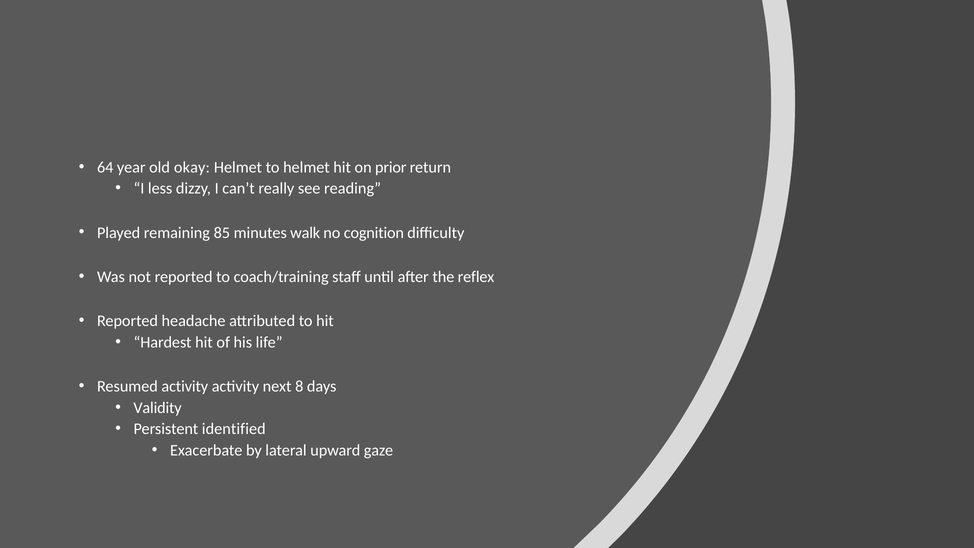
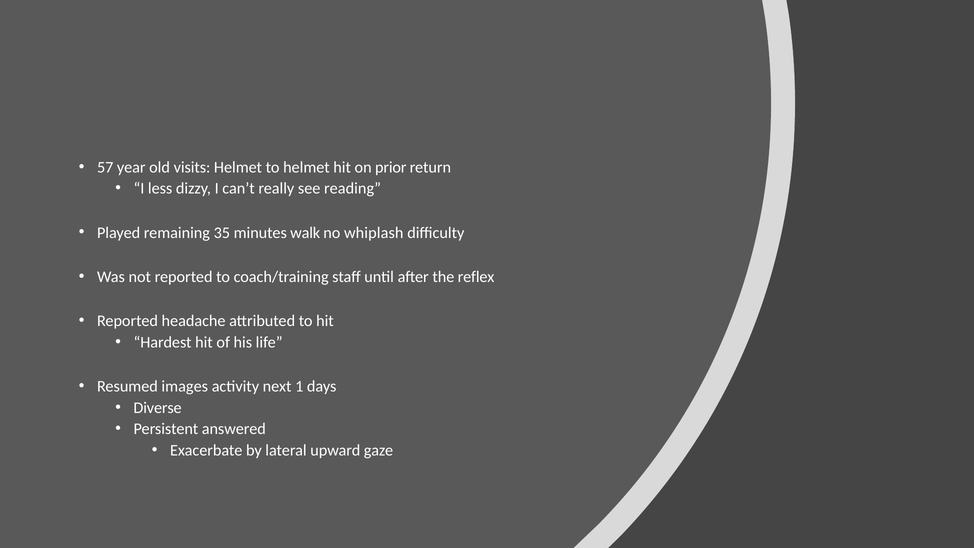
64: 64 -> 57 (105, 167)
okay: okay -> visits (192, 167)
85: 85 -> 35 (222, 233)
cognition: cognition -> whiplash (374, 233)
Resumed activity: activity -> images (185, 386)
8: 8 -> 1 (299, 386)
Validity: Validity -> Diverse (158, 408)
identified: identified -> answered (234, 429)
